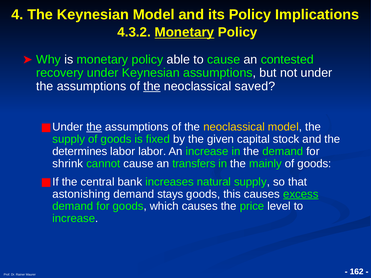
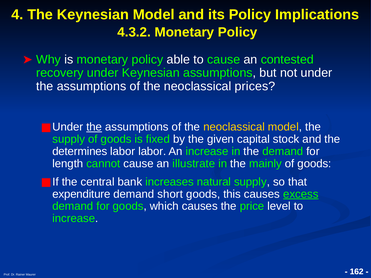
Monetary underline: present -> none (184, 32)
the underline: present -> none (152, 86)
saved: saved -> prices (255, 86)
shrink: shrink -> length (68, 164)
transfers: transfers -> illustrate (194, 164)
astonishing: astonishing -> expenditure (81, 194)
stays: stays -> short (170, 194)
